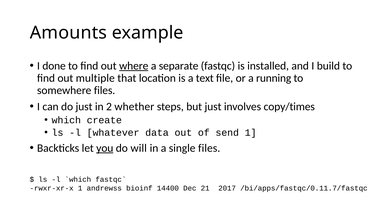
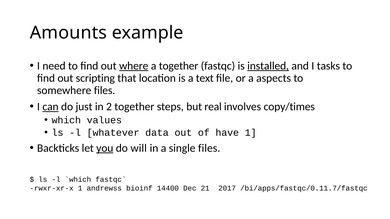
done: done -> need (54, 66)
a separate: separate -> together (179, 66)
installed underline: none -> present (268, 66)
build: build -> tasks (328, 66)
multiple: multiple -> scripting (95, 78)
running: running -> aspects (274, 78)
can underline: none -> present (51, 107)
2 whether: whether -> together (134, 107)
but just: just -> real (213, 107)
create: create -> values (104, 120)
send: send -> have (227, 133)
